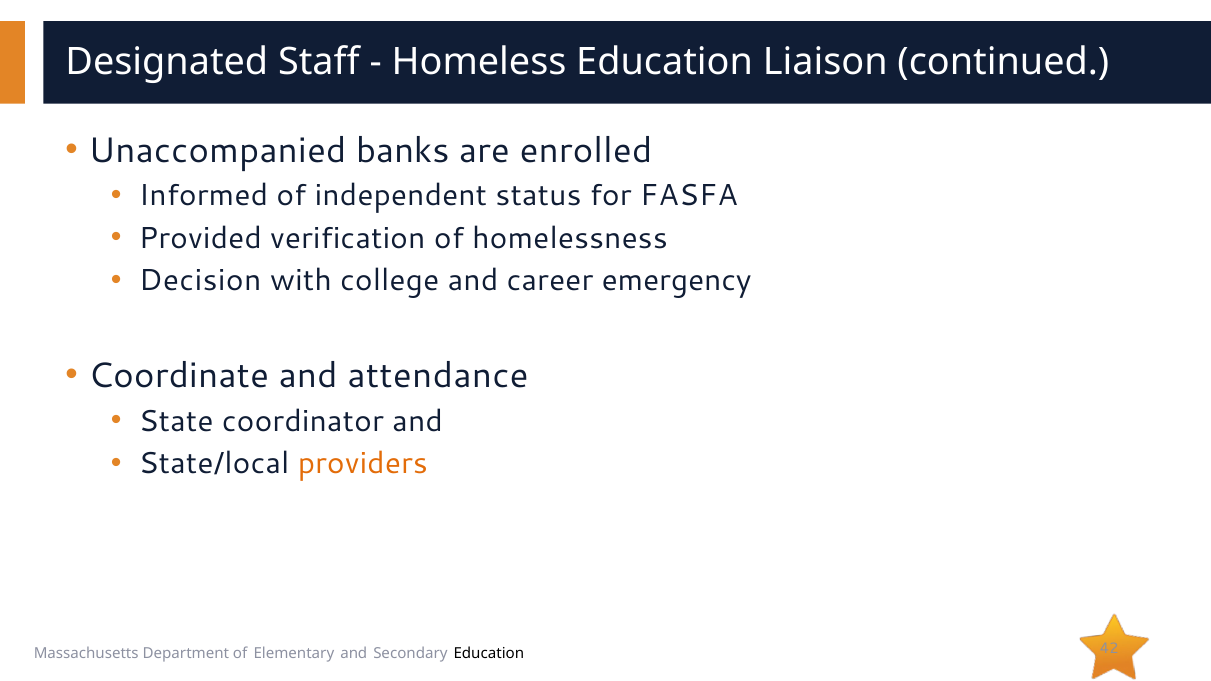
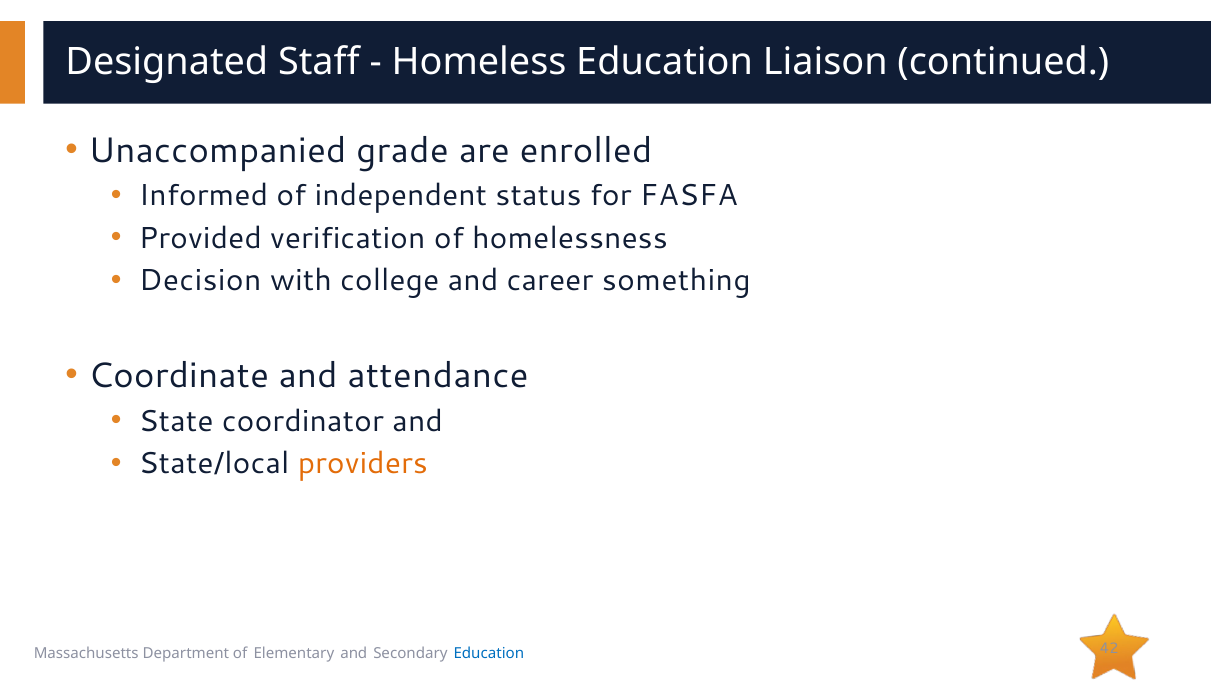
banks: banks -> grade (402, 150)
emergency: emergency -> something (676, 281)
Education colour: black -> blue (489, 654)
